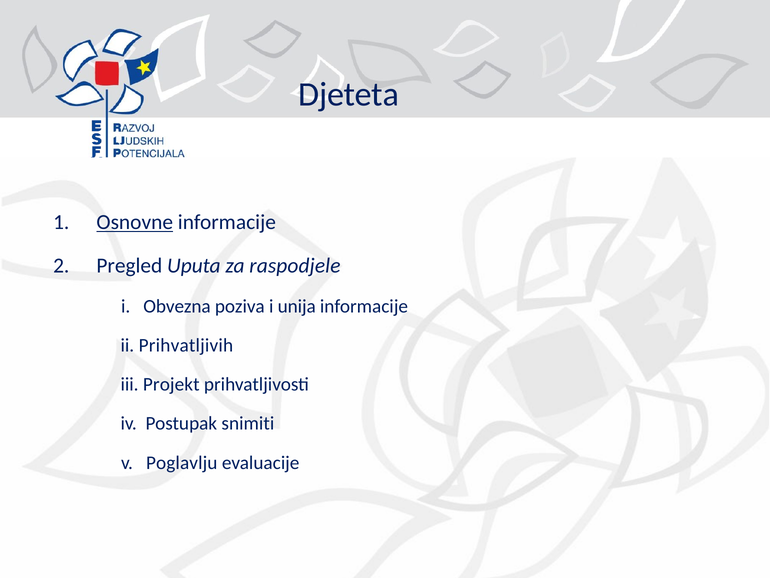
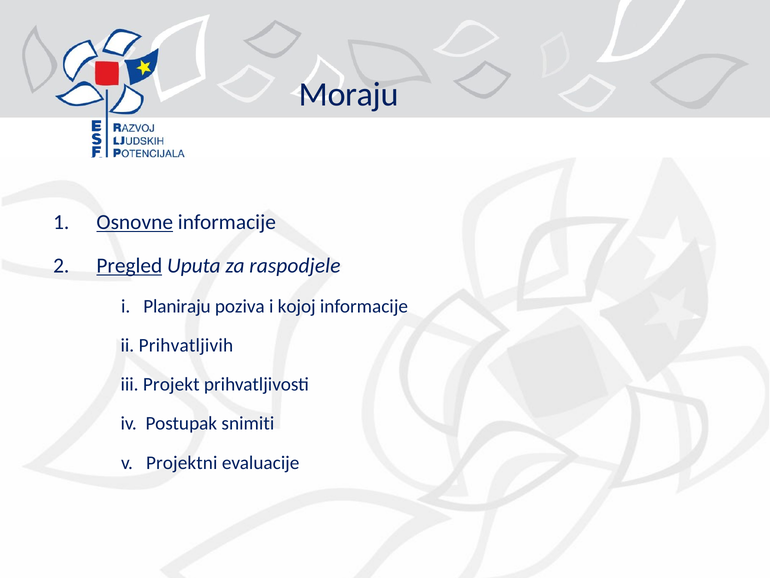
Djeteta: Djeteta -> Moraju (349, 95)
Pregled underline: none -> present (129, 266)
Obvezna: Obvezna -> Planiraju (177, 306)
unija: unija -> kojoj (297, 306)
Poglavlju: Poglavlju -> Projektni (182, 462)
